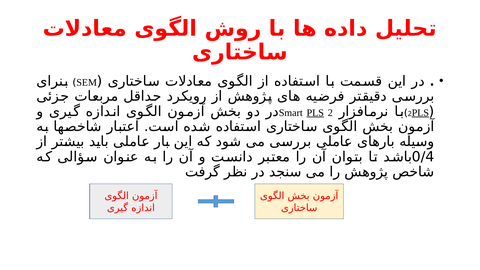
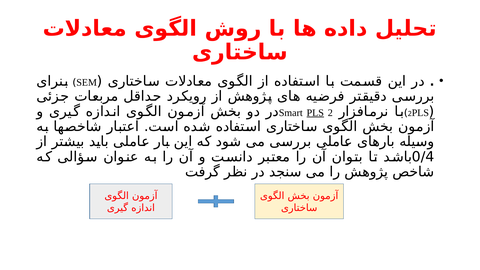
PLS underline: present -> none (420, 113)
